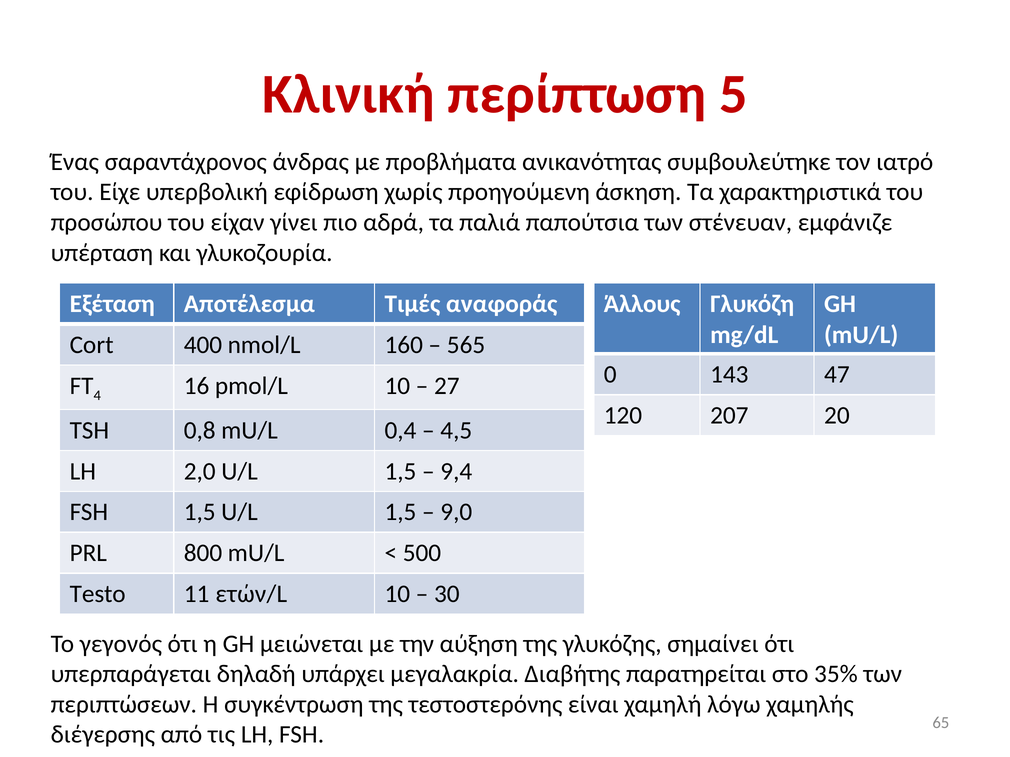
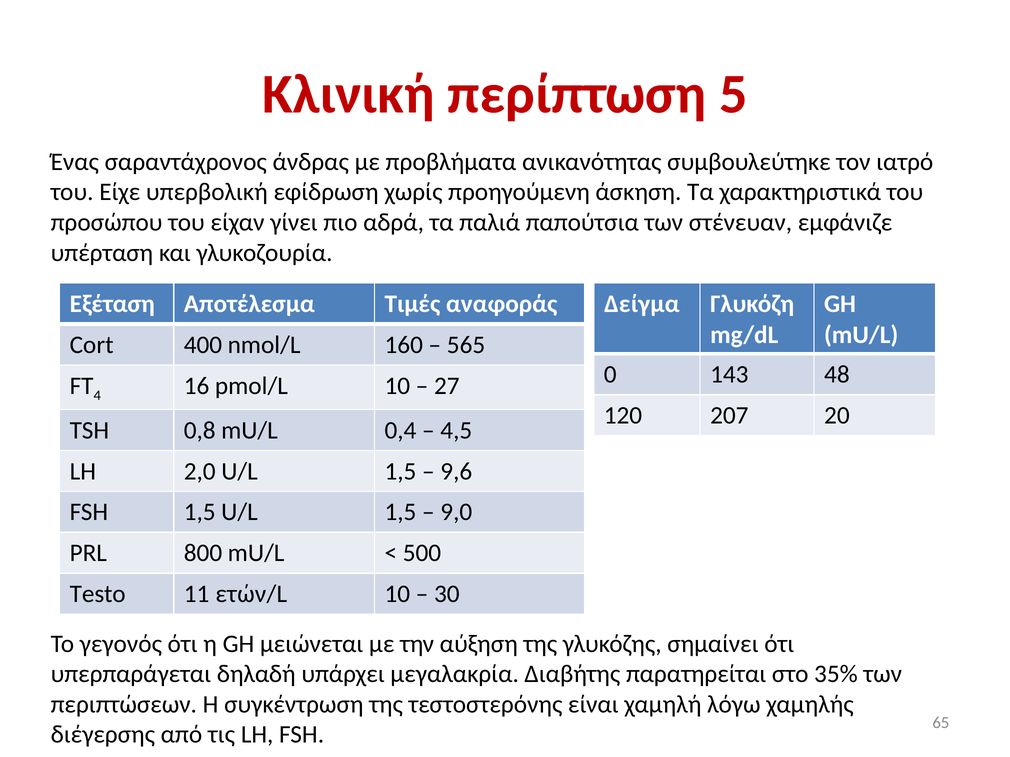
Άλλους: Άλλους -> Δείγμα (642, 304)
47: 47 -> 48 (837, 375)
9,4: 9,4 -> 9,6 (456, 472)
